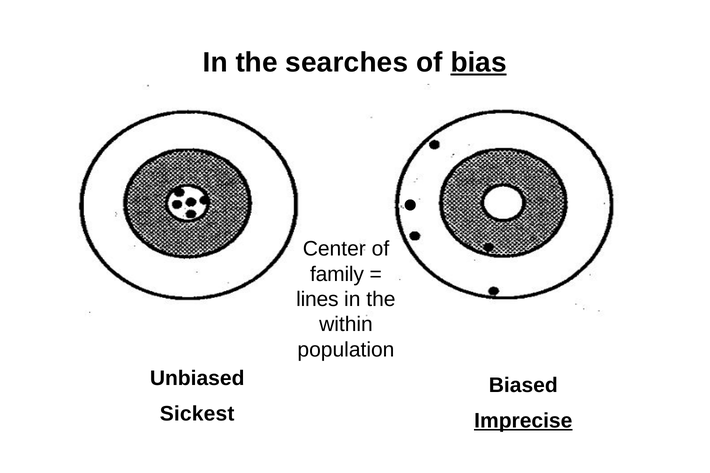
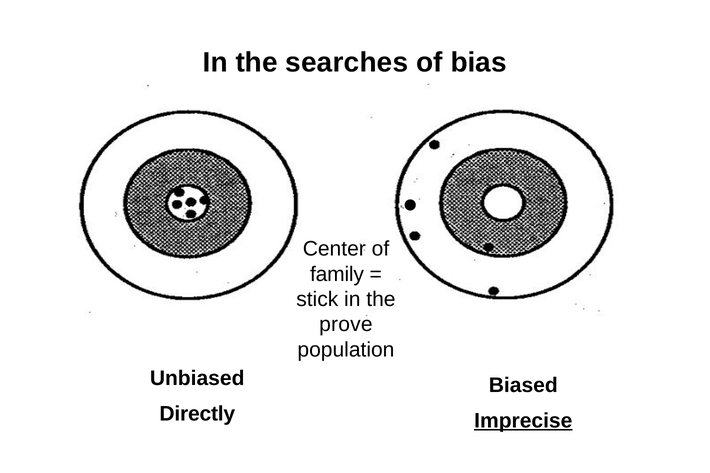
bias underline: present -> none (479, 62)
lines: lines -> stick (317, 300)
within: within -> prove (346, 325)
Sickest: Sickest -> Directly (197, 414)
